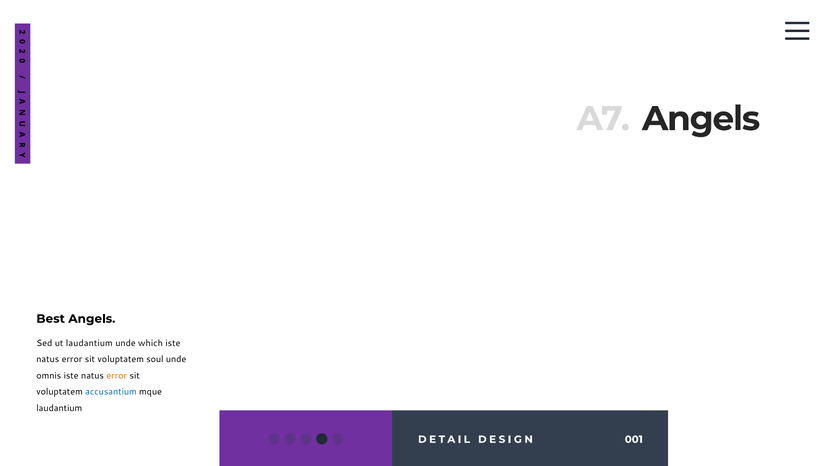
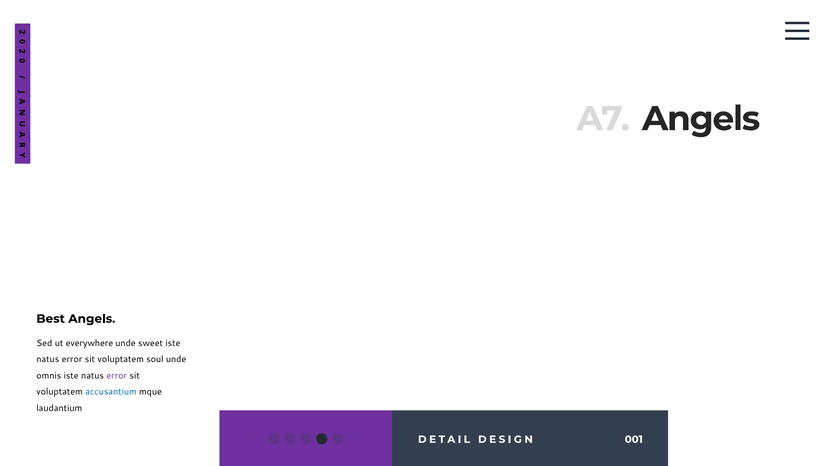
ut laudantium: laudantium -> everywhere (89, 343)
which: which -> sweet (151, 343)
error colour: orange -> purple (117, 375)
